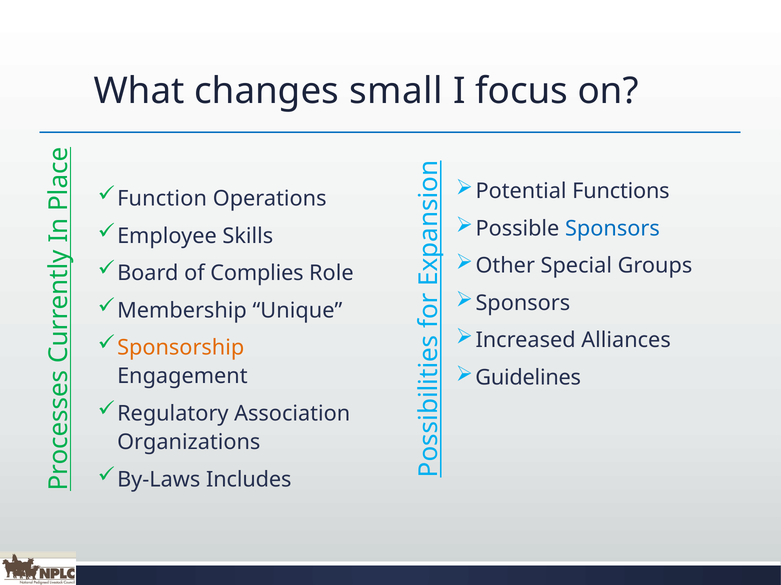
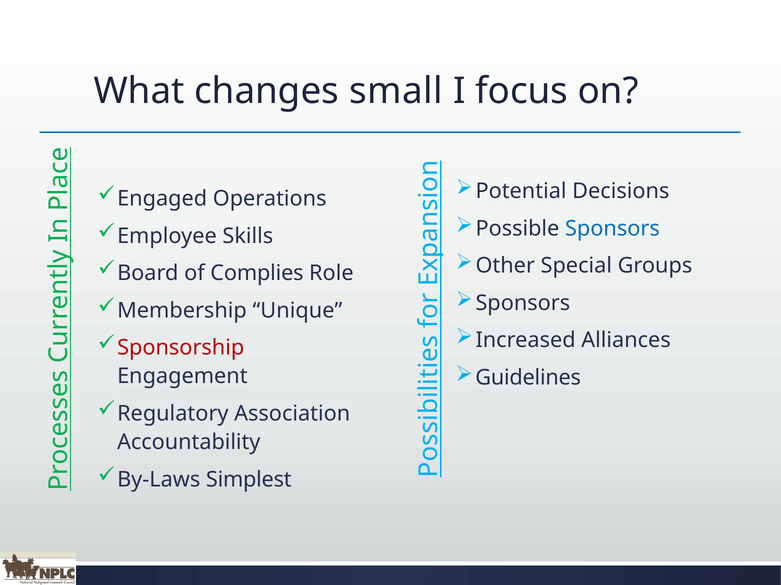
Functions: Functions -> Decisions (621, 191)
Function: Function -> Engaged (162, 199)
Sponsorship colour: orange -> red (181, 348)
Organizations: Organizations -> Accountability (189, 443)
Includes: Includes -> Simplest (249, 480)
